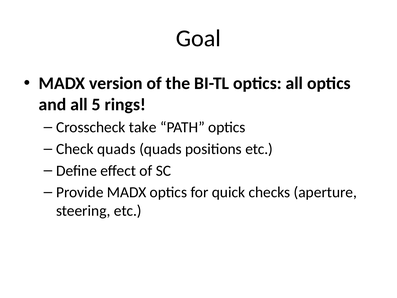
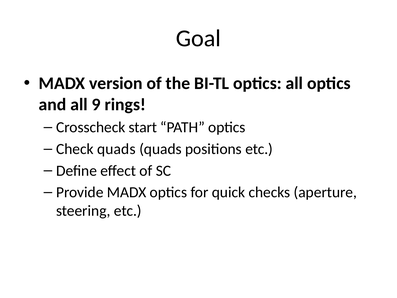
5: 5 -> 9 (96, 104)
take: take -> start (143, 127)
